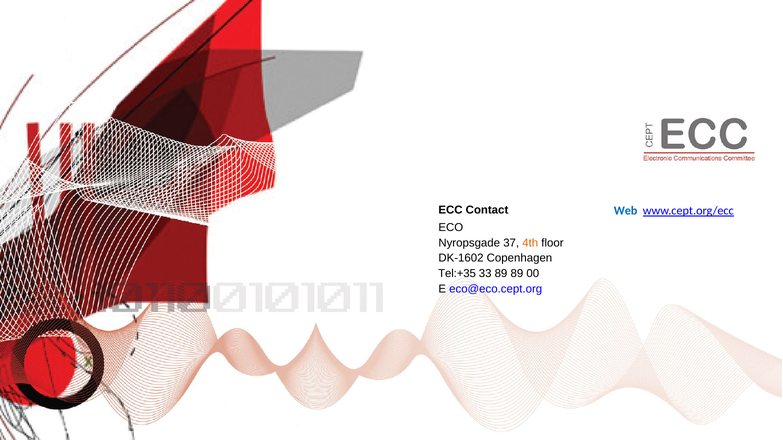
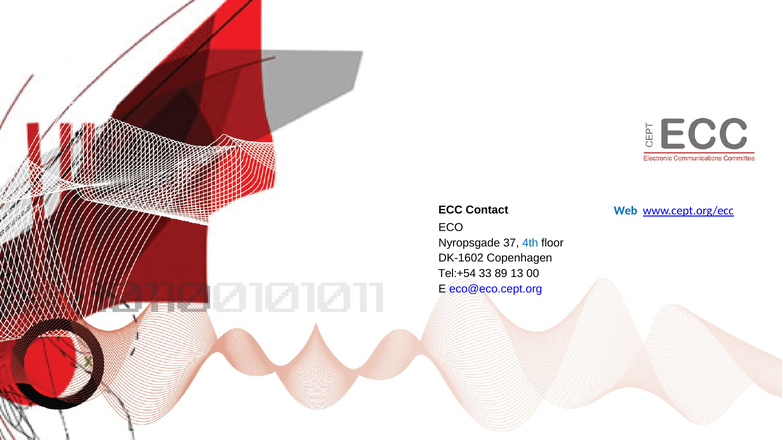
4th colour: orange -> blue (530, 243)
Tel:+35: Tel:+35 -> Tel:+54 (457, 274)
89 89: 89 -> 13 (517, 274)
